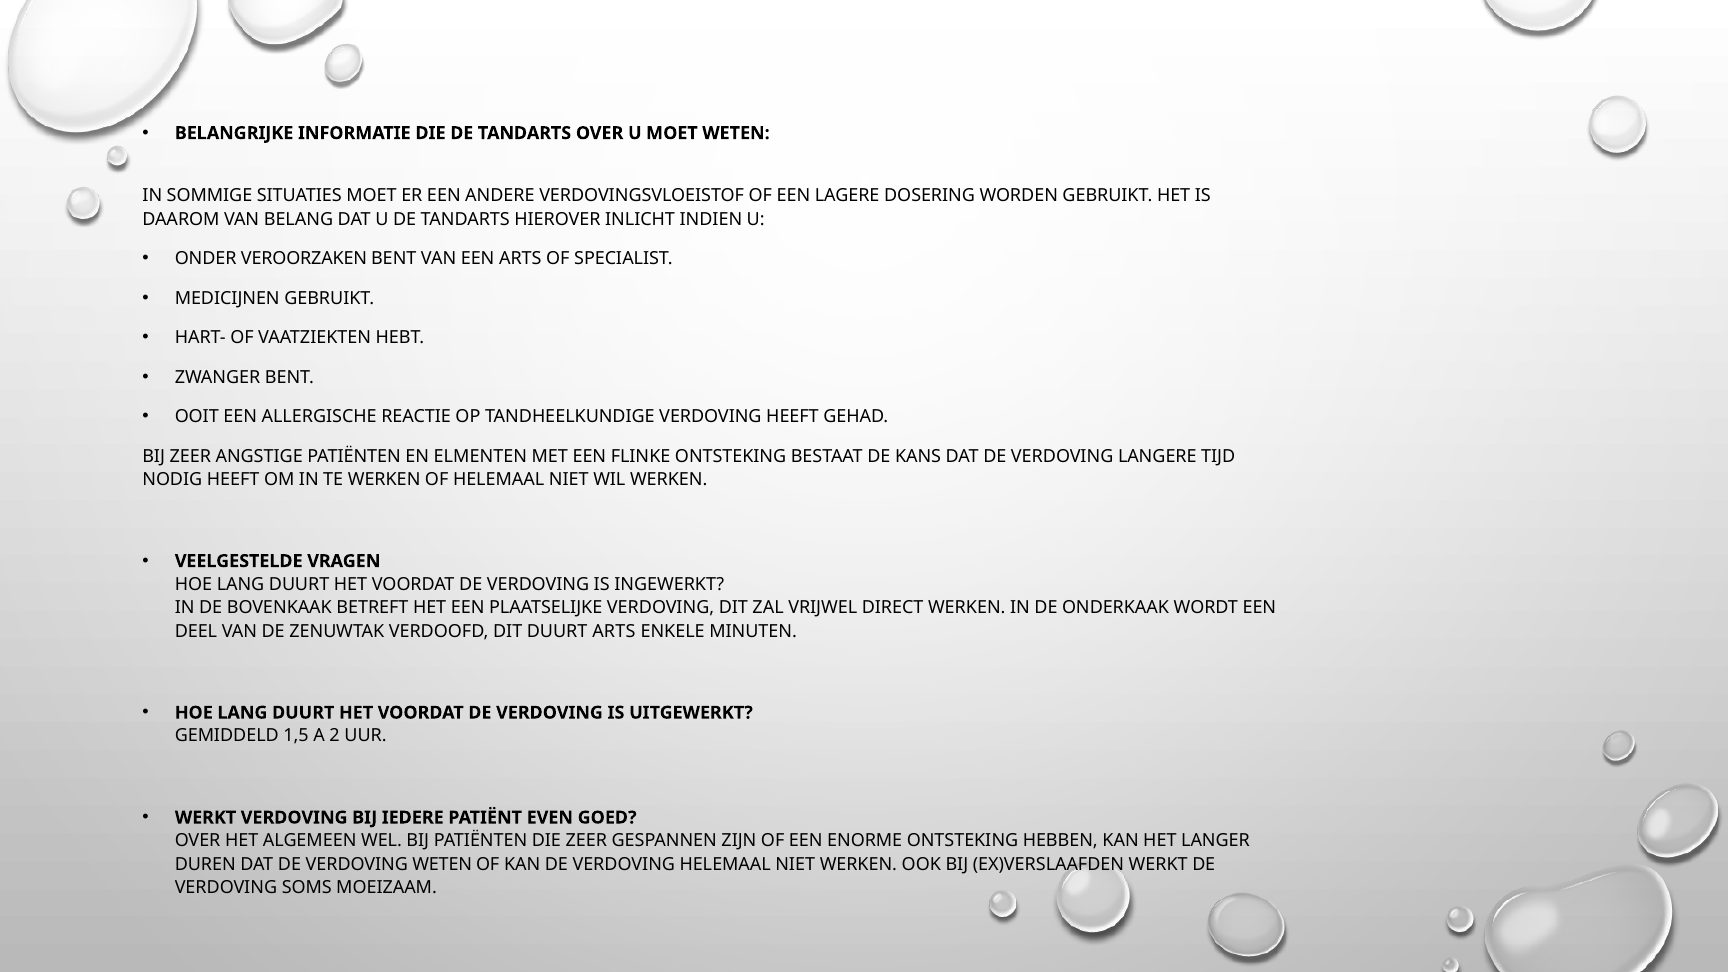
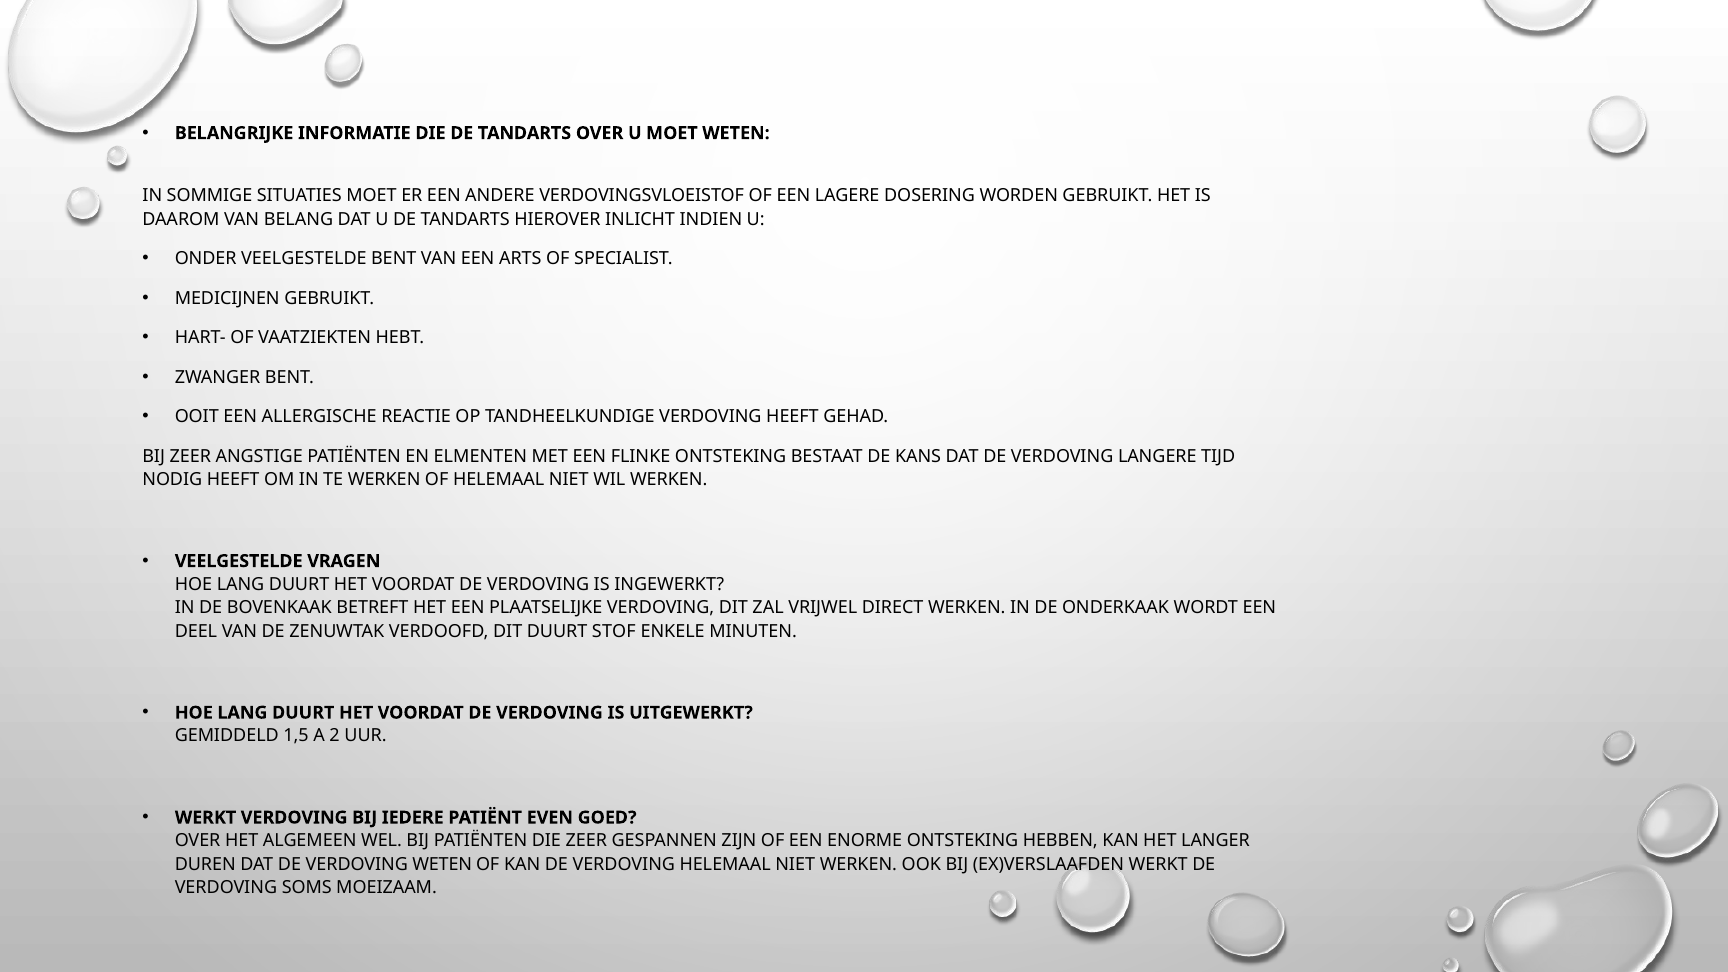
ONDER VEROORZAKEN: VEROORZAKEN -> VEELGESTELDE (304, 259)
DUURT ARTS: ARTS -> STOF (614, 631)
